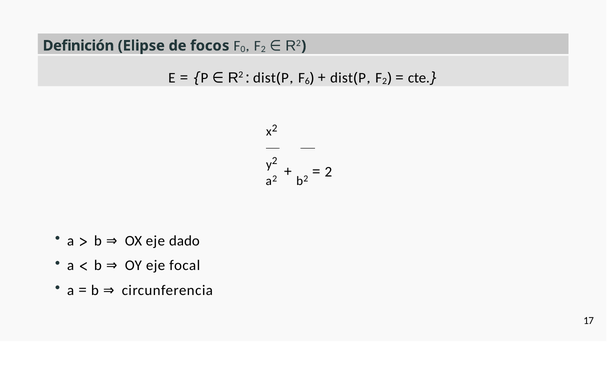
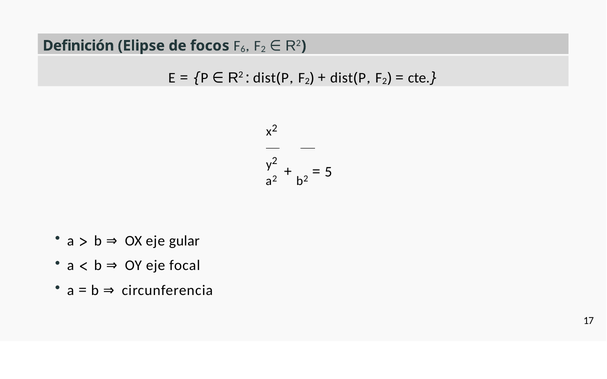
0: 0 -> 6 (243, 49)
6: 6 -> 2 (307, 81)
2: 2 -> 5 (328, 172)
dado: dado -> gular (184, 241)
